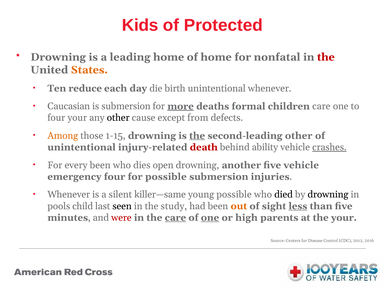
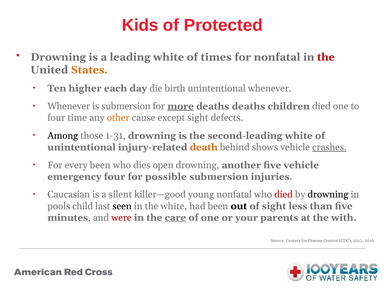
leading home: home -> white (169, 57)
of home: home -> times (216, 57)
reduce: reduce -> higher (85, 89)
Caucasian: Caucasian -> Whenever (69, 107)
deaths formal: formal -> deaths (248, 107)
children care: care -> died (321, 107)
four your: your -> time (77, 118)
other colour: black -> orange (118, 118)
except from: from -> sight (198, 118)
Among colour: orange -> black (63, 136)
1-15: 1-15 -> 1-31 (116, 136)
the underline: present -> none (197, 136)
second-leading other: other -> white (299, 136)
death colour: red -> orange (204, 148)
ability: ability -> shows (265, 148)
Whenever: Whenever -> Caucasian (69, 195)
killer—same: killer—same -> killer—good (160, 195)
young possible: possible -> nonfatal (234, 195)
died colour: black -> red (284, 195)
the study: study -> white (174, 207)
out colour: orange -> black (239, 207)
less underline: present -> none (298, 207)
one underline: present -> none (210, 218)
high: high -> your (247, 218)
the your: your -> with (344, 218)
